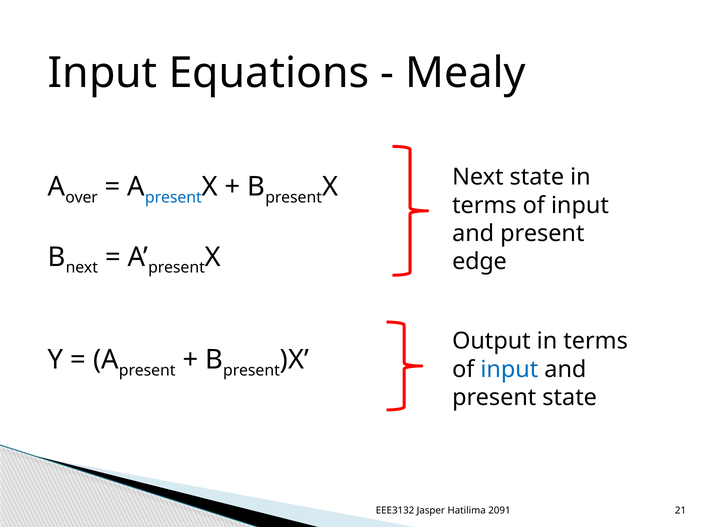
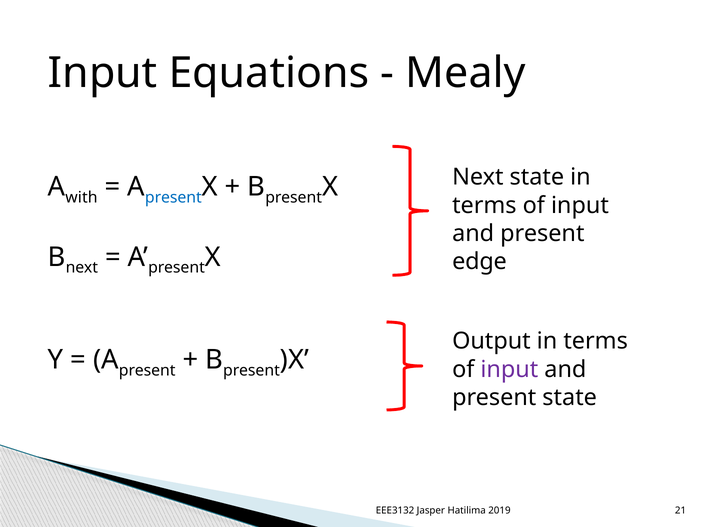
over: over -> with (81, 198)
input colour: blue -> purple (509, 369)
2091: 2091 -> 2019 (499, 511)
